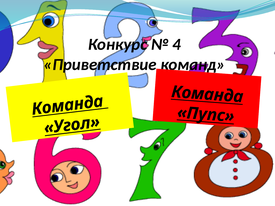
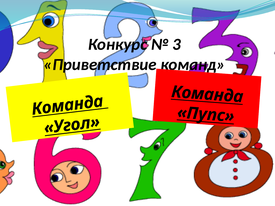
4: 4 -> 3 (177, 44)
